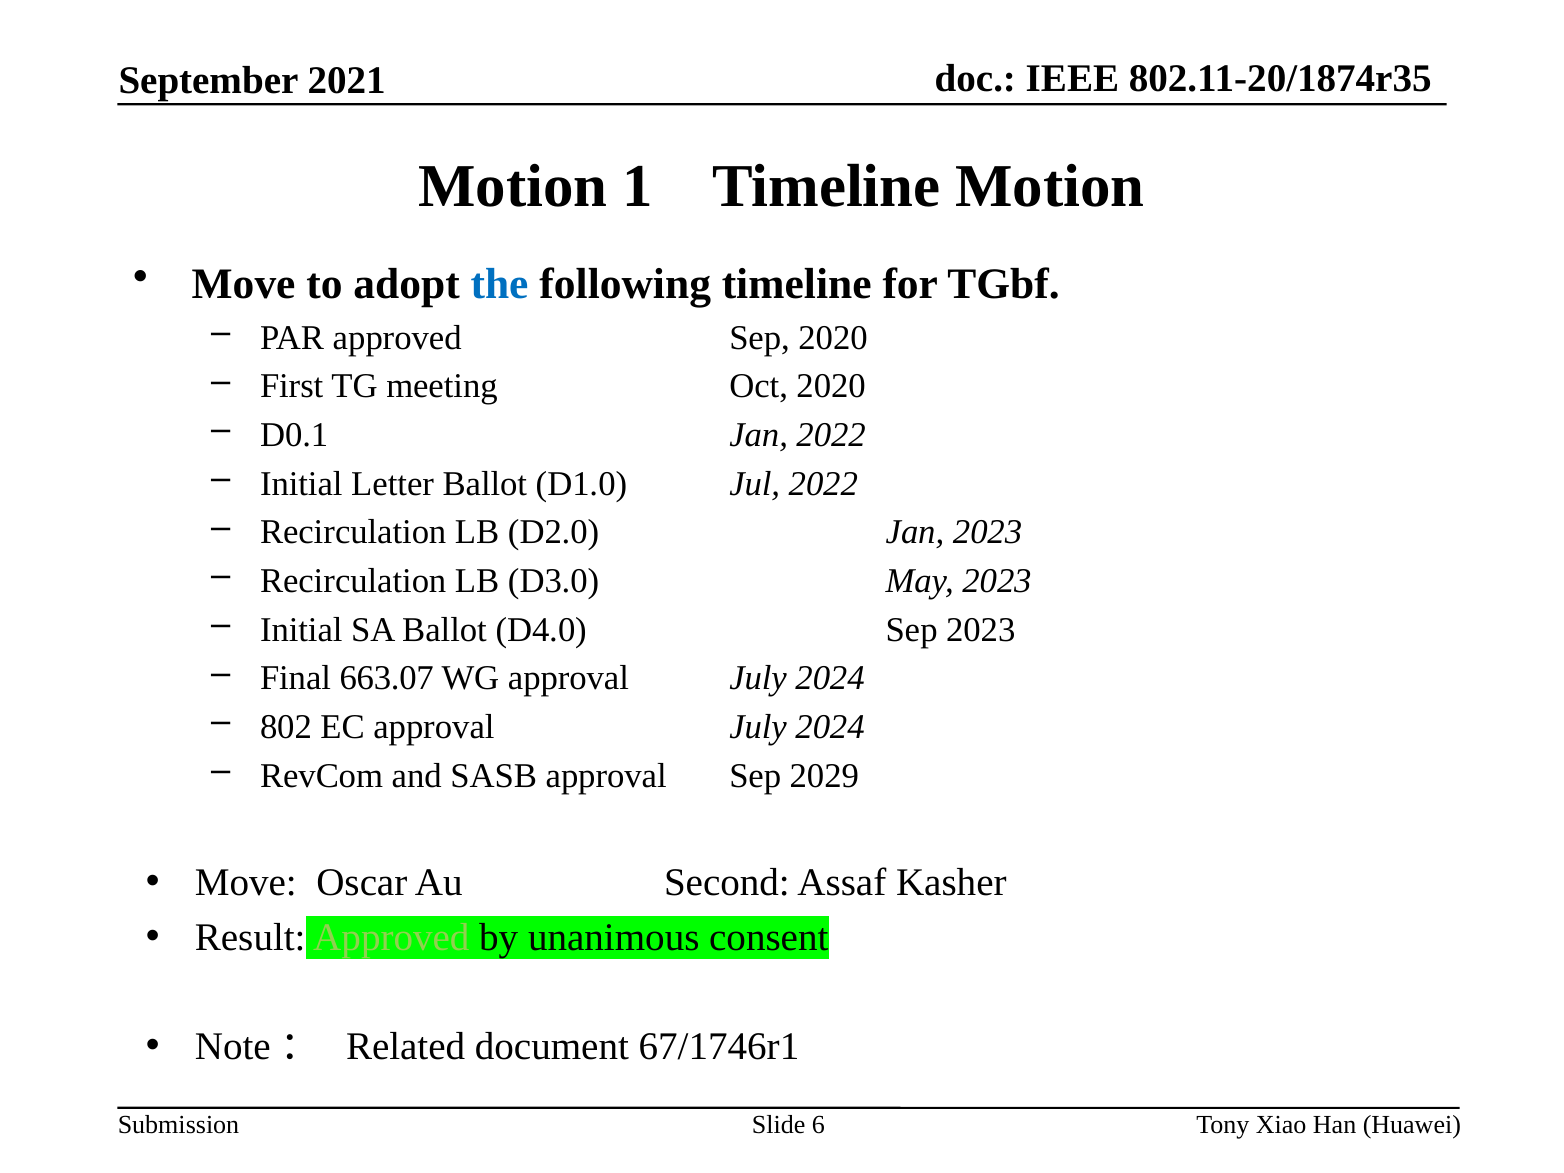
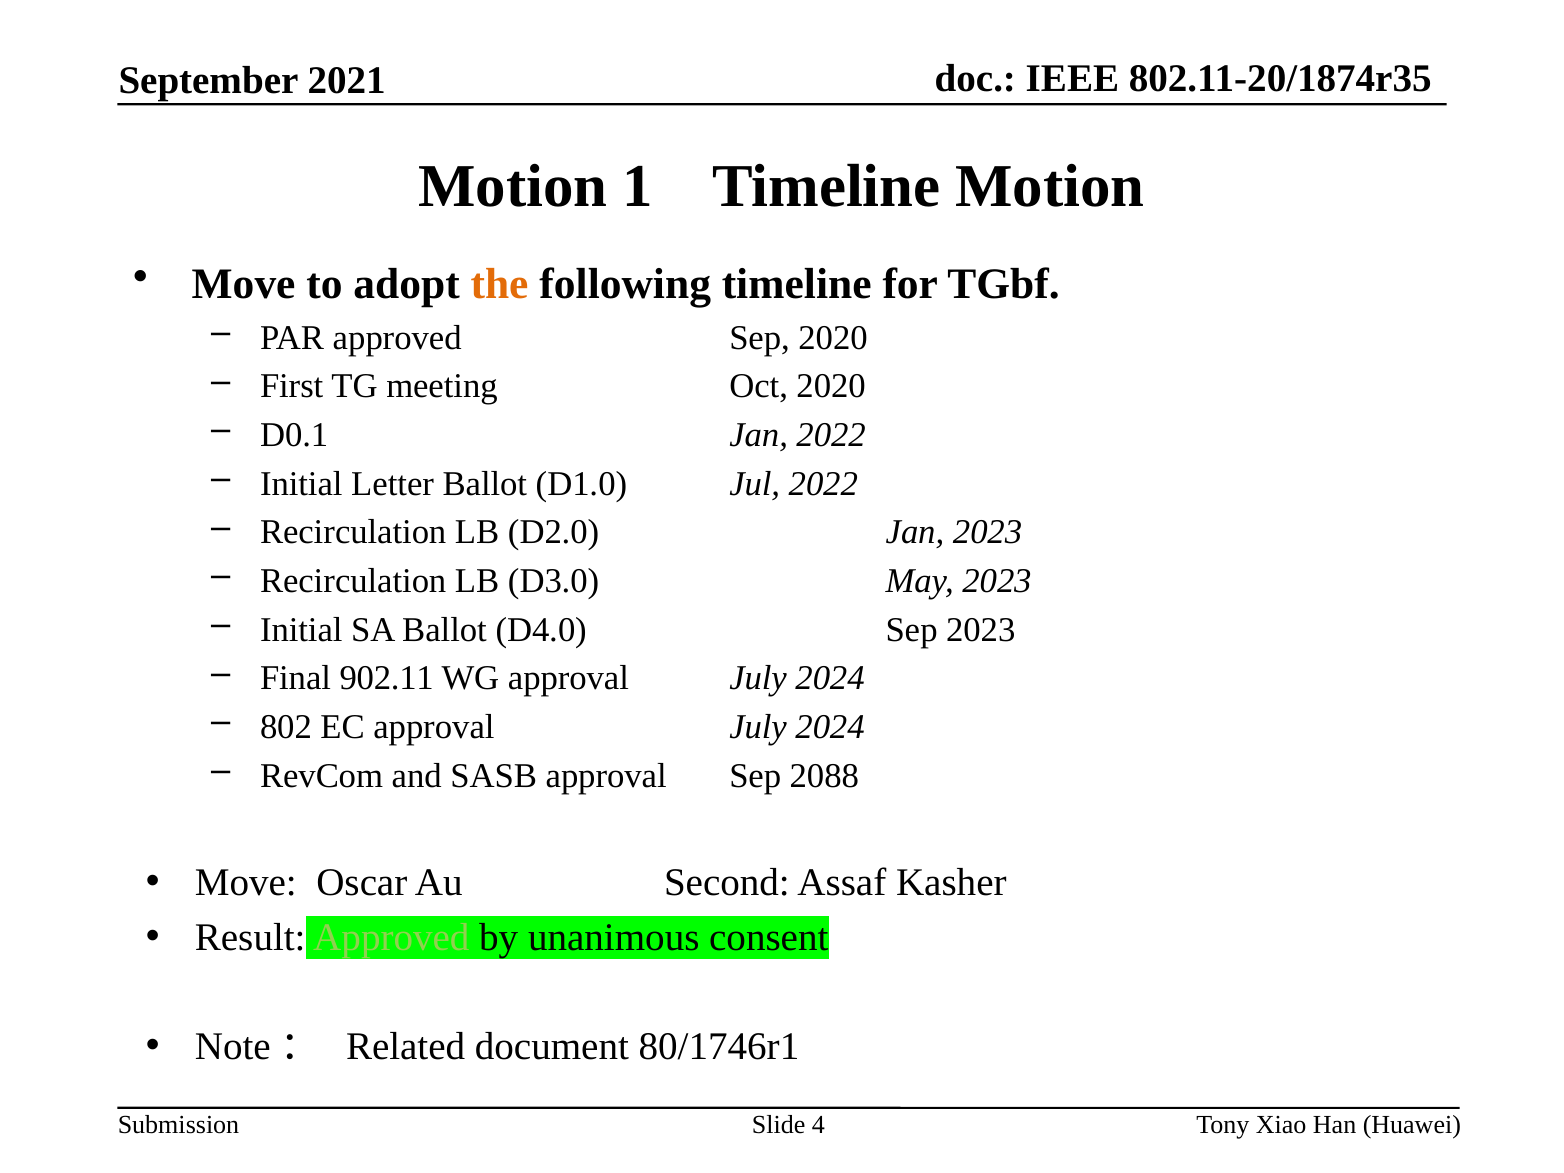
the colour: blue -> orange (500, 285)
663.07: 663.07 -> 902.11 (387, 678)
2029: 2029 -> 2088 (824, 776)
67/1746r1: 67/1746r1 -> 80/1746r1 (719, 1047)
6: 6 -> 4 (818, 1125)
